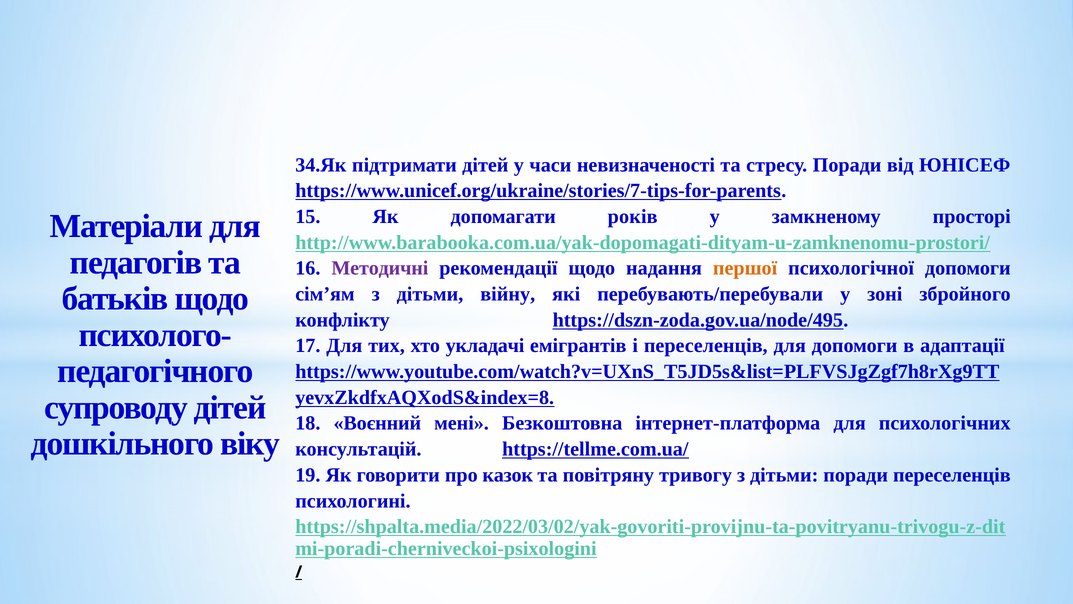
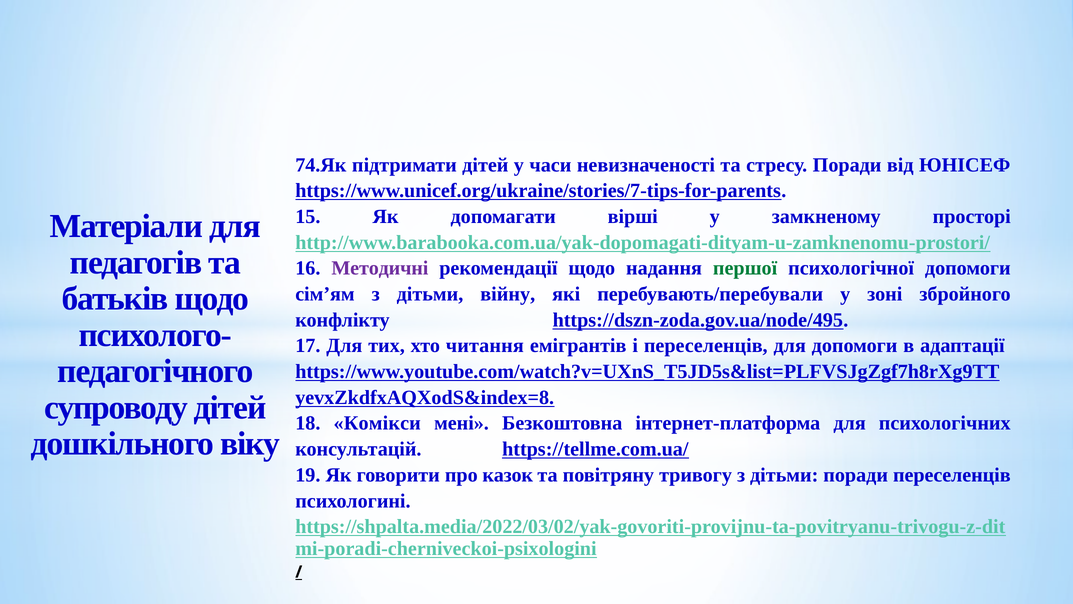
34.Як: 34.Як -> 74.Як (321, 165)
років: років -> вірші (633, 216)
першої colour: orange -> green (745, 268)
укладачі: укладачі -> читання (485, 346)
Воєнний: Воєнний -> Комікси (377, 423)
